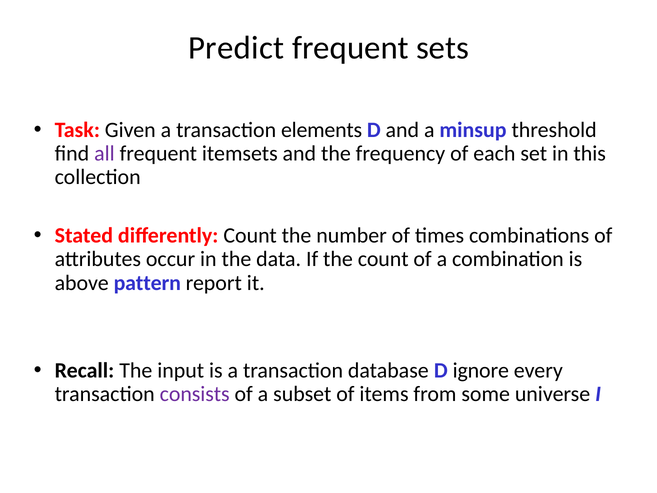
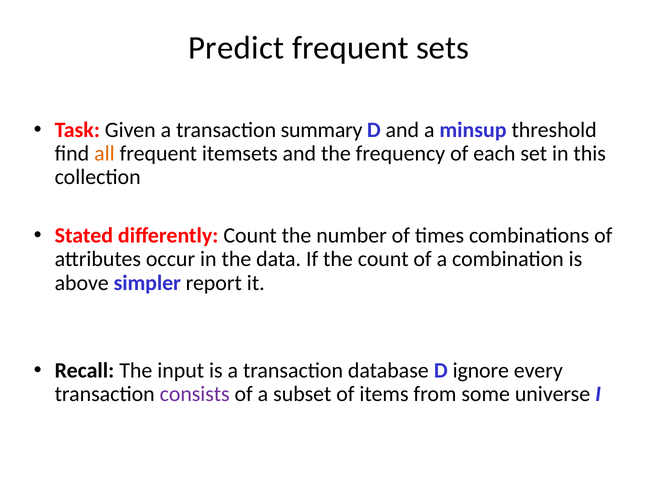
elements: elements -> summary (322, 130)
all colour: purple -> orange (104, 154)
pattern: pattern -> simpler (147, 283)
